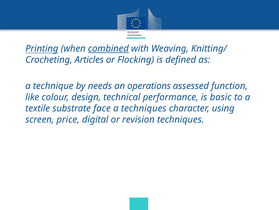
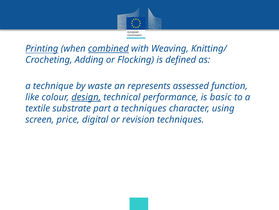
Articles: Articles -> Adding (89, 60)
needs: needs -> waste (100, 86)
operations: operations -> represents (149, 86)
design underline: none -> present (86, 97)
face: face -> part (102, 108)
